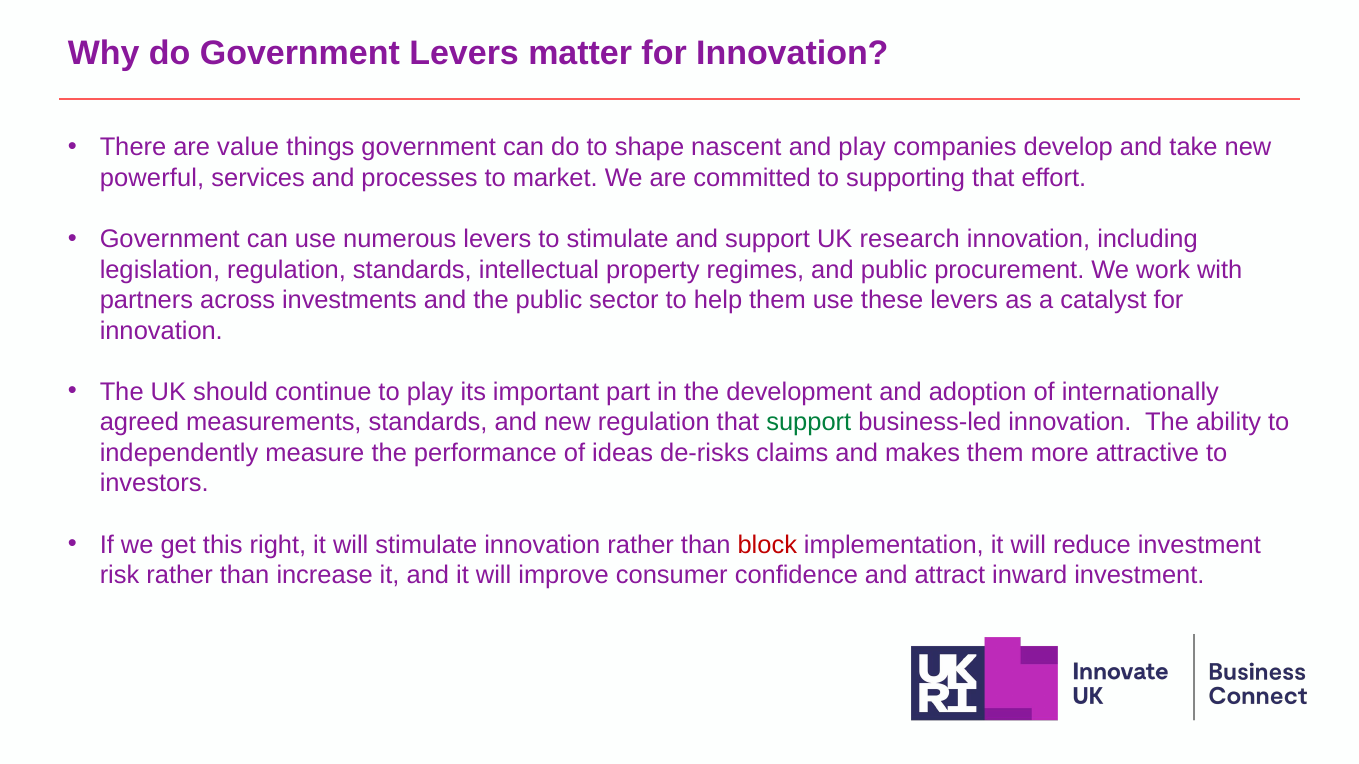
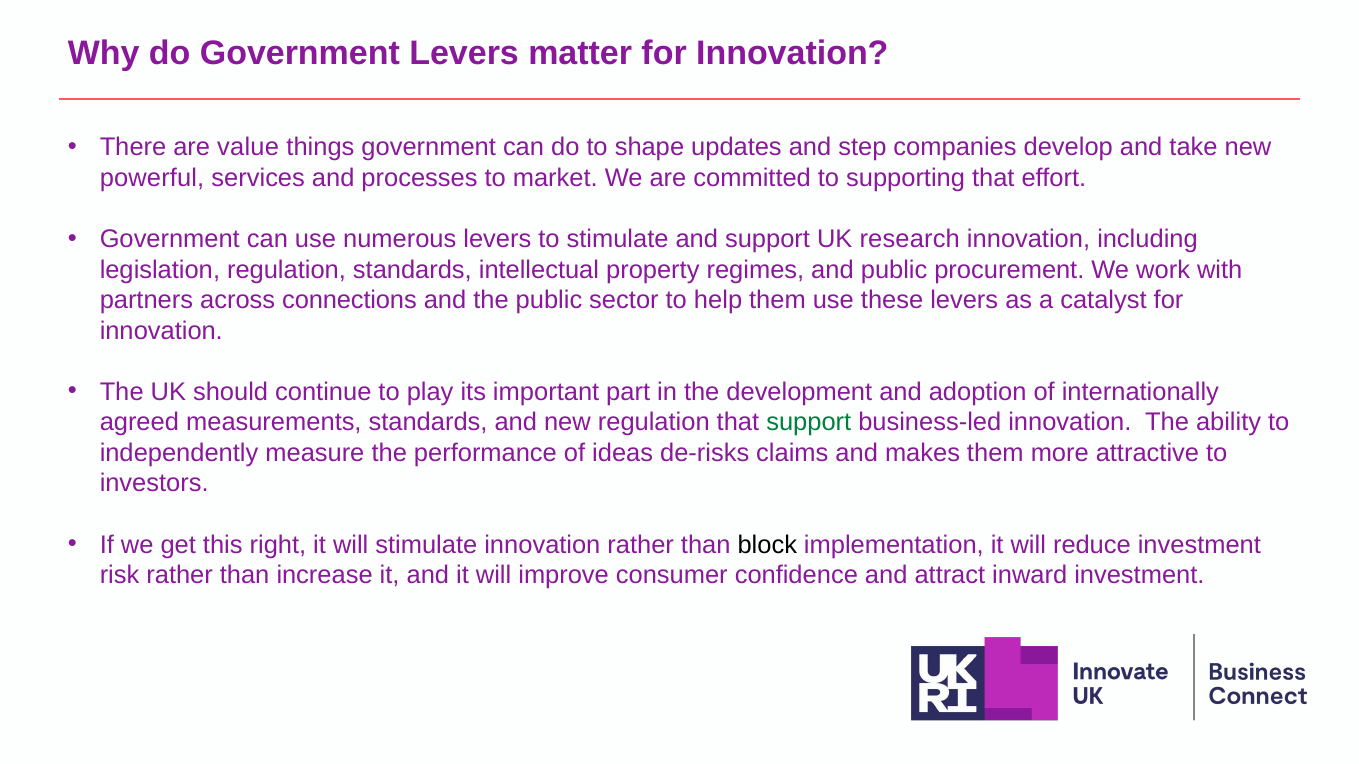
nascent: nascent -> updates (736, 147)
and play: play -> step (862, 147)
investments: investments -> connections (349, 300)
block colour: red -> black (767, 545)
